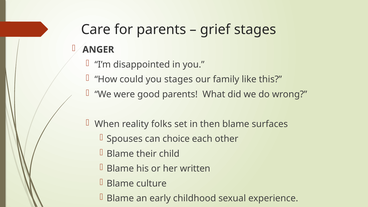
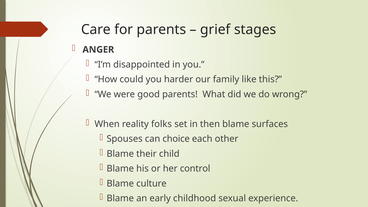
you stages: stages -> harder (179, 79)
written: written -> control (195, 169)
